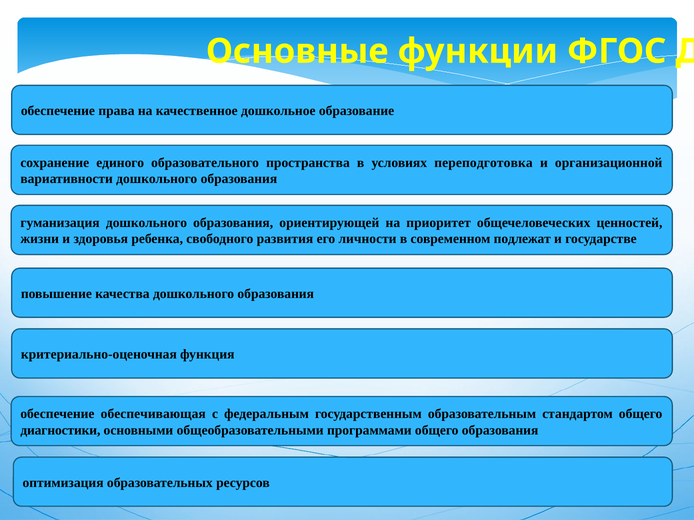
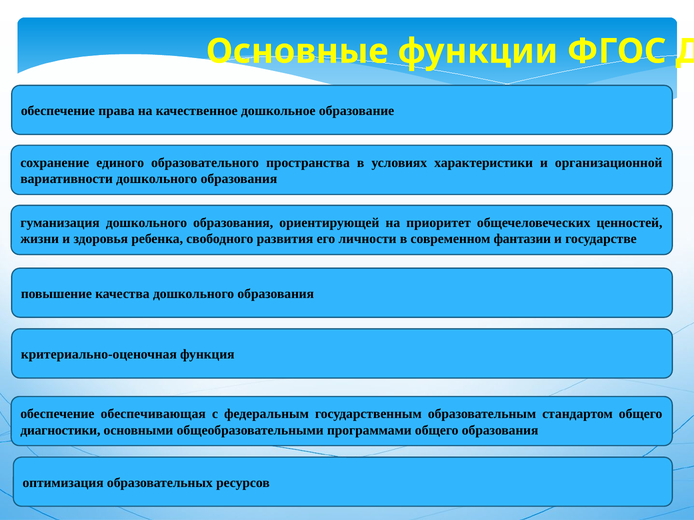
переподготовка: переподготовка -> характеристики (484, 163)
подлежат: подлежат -> фантазии (522, 239)
